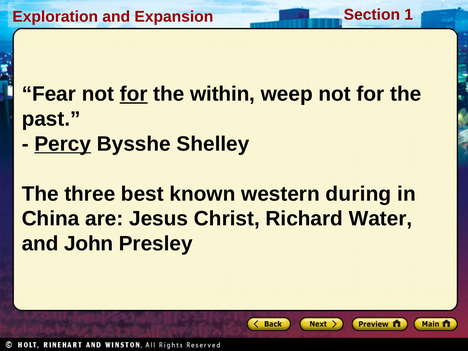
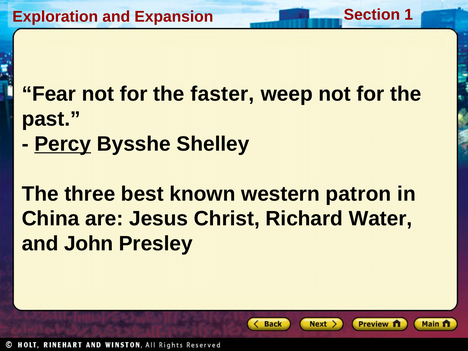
for underline: present -> none (134, 94)
within: within -> faster (222, 94)
during: during -> patron (358, 194)
